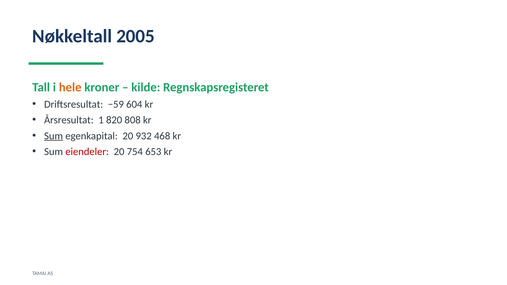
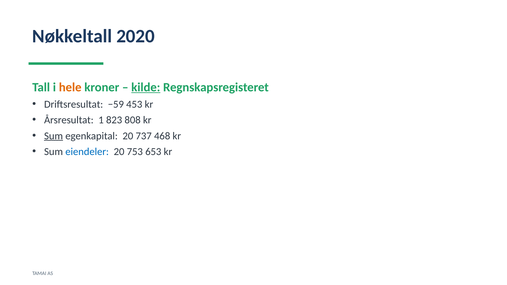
2005: 2005 -> 2020 (136, 36)
kilde underline: none -> present (146, 87)
604: 604 -> 453 (134, 104)
820: 820 -> 823 (114, 120)
932: 932 -> 737 (144, 136)
eiendeler colour: red -> blue (87, 152)
754: 754 -> 753 (135, 152)
